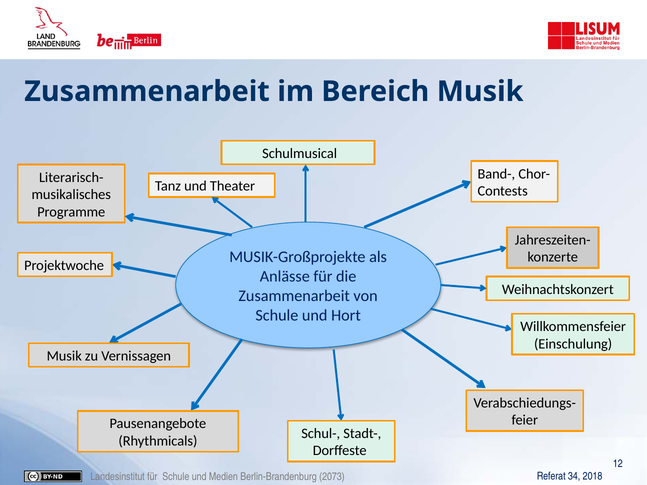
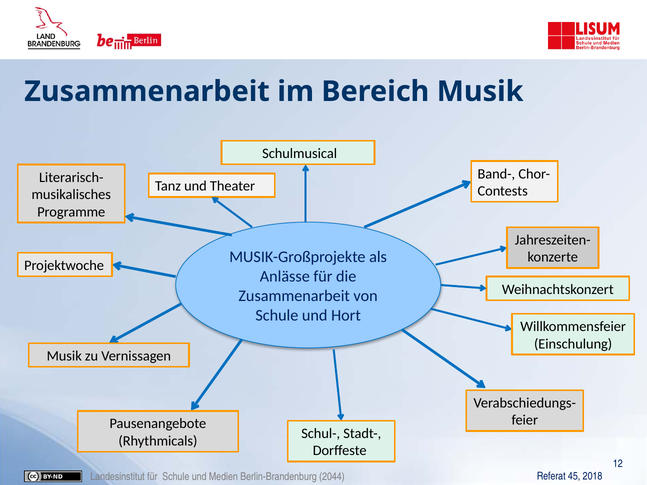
34: 34 -> 45 (574, 476)
2073: 2073 -> 2044 (332, 477)
